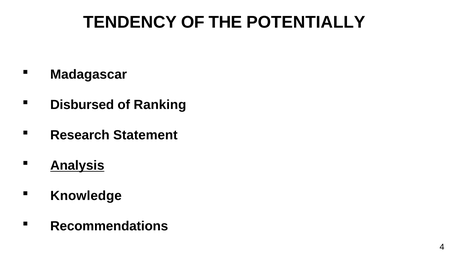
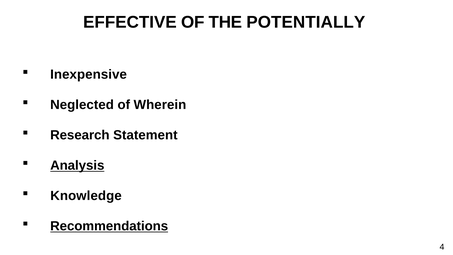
TENDENCY: TENDENCY -> EFFECTIVE (130, 22)
Madagascar: Madagascar -> Inexpensive (89, 74)
Disbursed: Disbursed -> Neglected (82, 105)
Ranking: Ranking -> Wherein (160, 105)
Recommendations underline: none -> present (109, 226)
